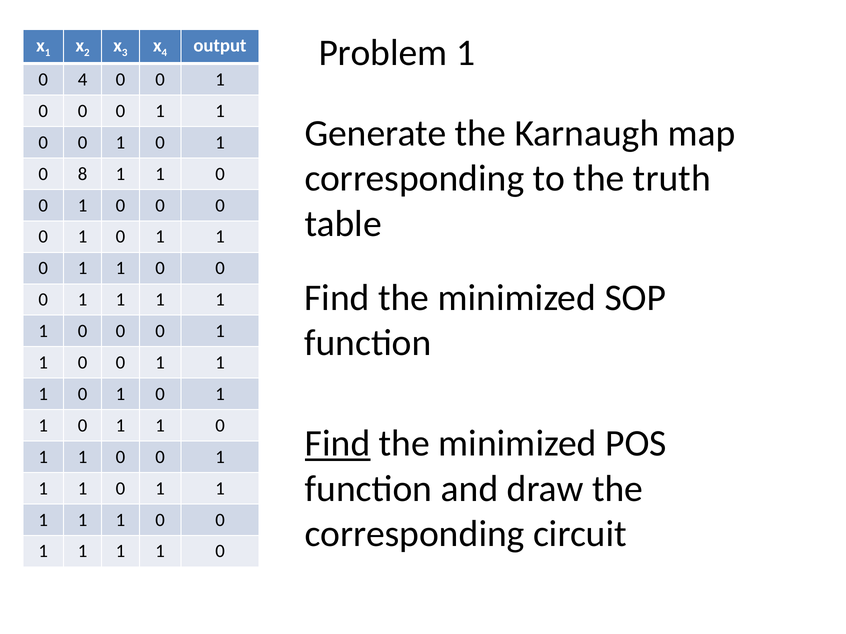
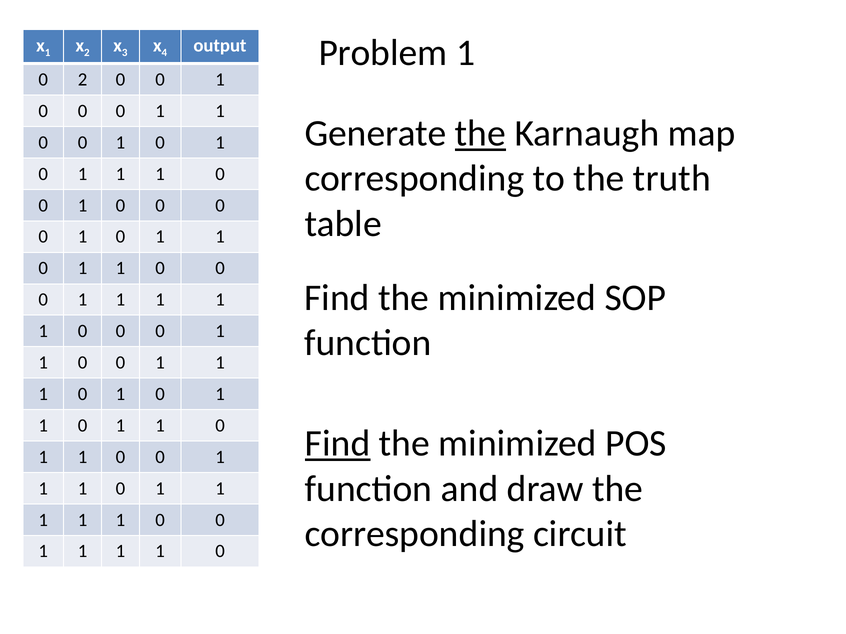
0 4: 4 -> 2 (83, 80)
the underline: none -> present (480, 134)
8: 8 -> 1 (83, 174)
